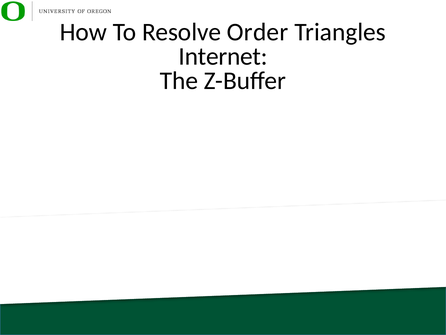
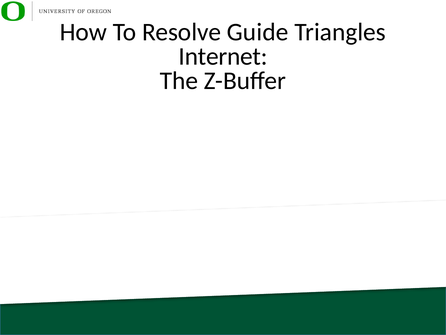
Order: Order -> Guide (258, 32)
